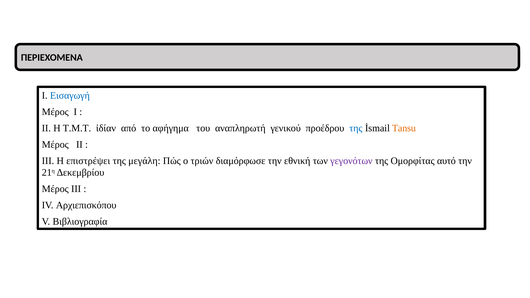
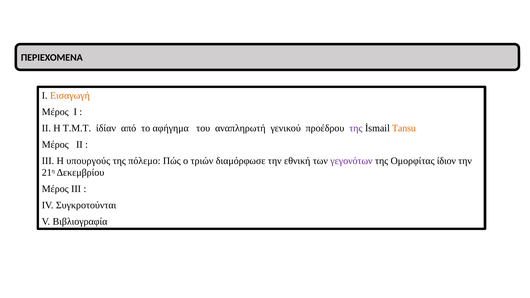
Εισαγωγή colour: blue -> orange (70, 95)
της colour: blue -> purple (356, 128)
επιστρέψει: επιστρέψει -> υπουργούς (88, 161)
μεγάλη: μεγάλη -> πόλεμο (144, 161)
αυτό: αυτό -> ίδιον (446, 161)
Αρχιεπισκόπου: Αρχιεπισκόπου -> Συγκροτούνται (86, 205)
